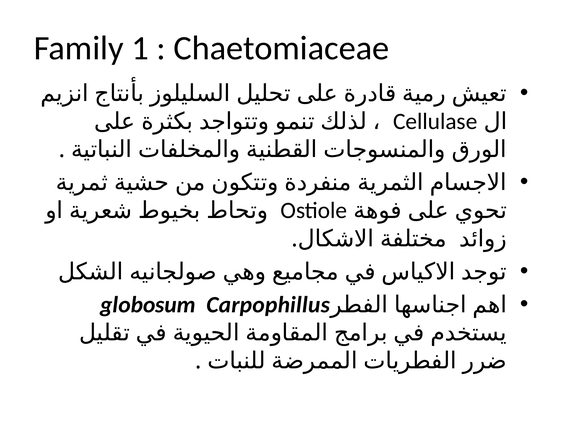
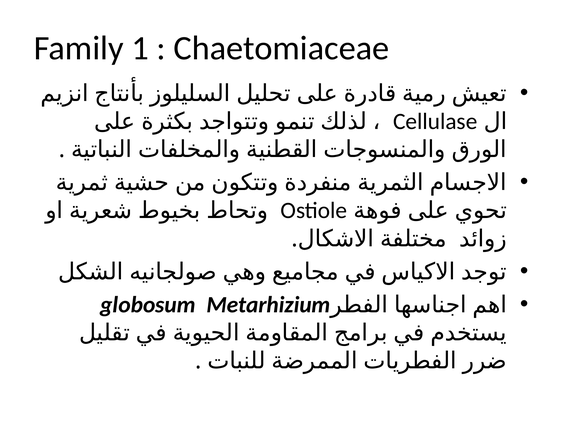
Carpophillus: Carpophillus -> Metarhizium (268, 305)
